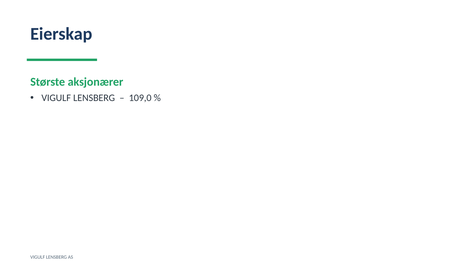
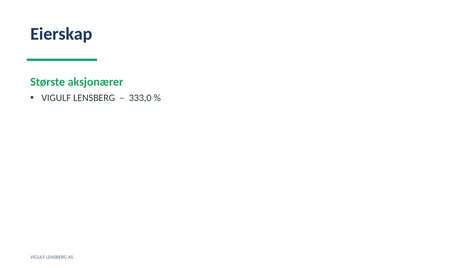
109,0: 109,0 -> 333,0 (140, 98)
